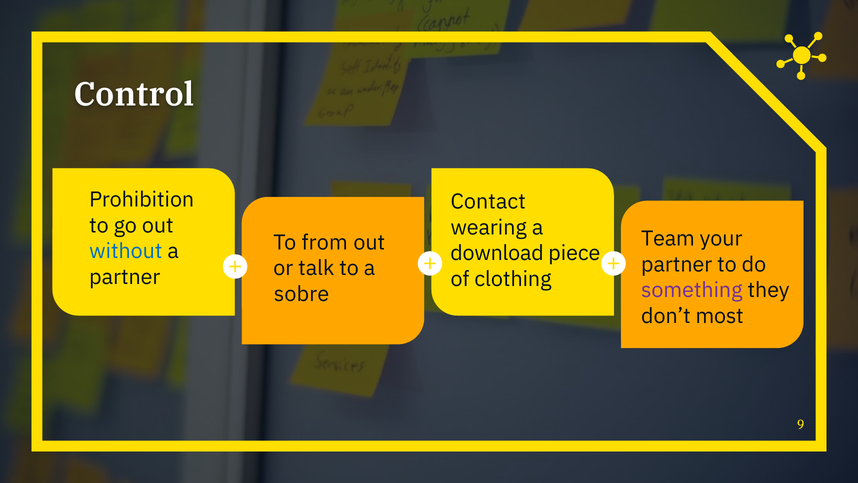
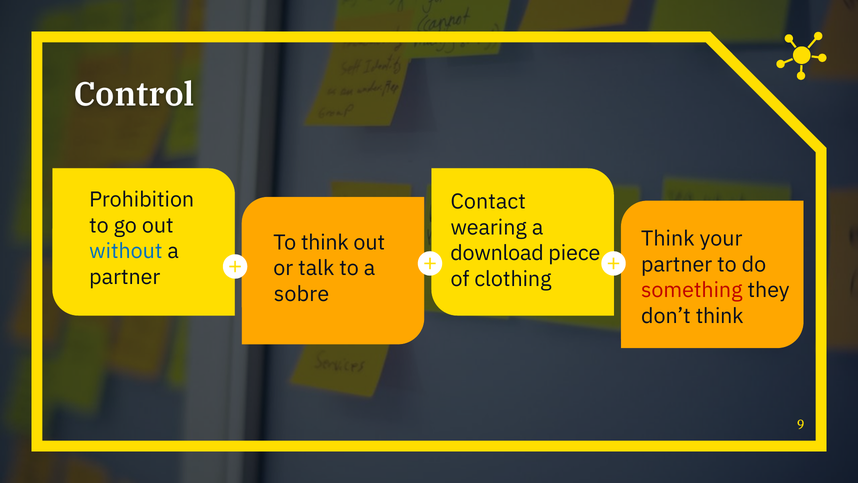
Team: Team -> Think (668, 238)
To from: from -> think (325, 242)
something colour: purple -> red (692, 290)
don’t most: most -> think (720, 316)
